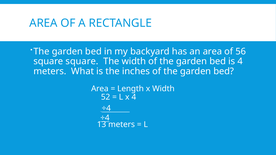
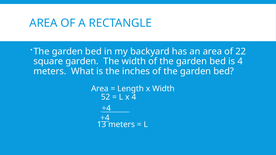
56: 56 -> 22 (241, 51)
square square: square -> garden (82, 61)
